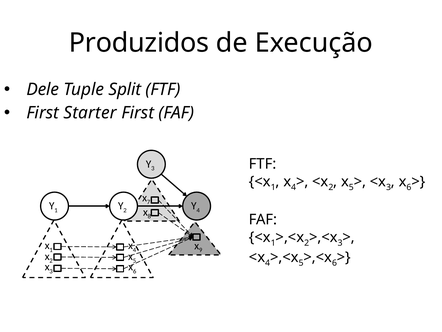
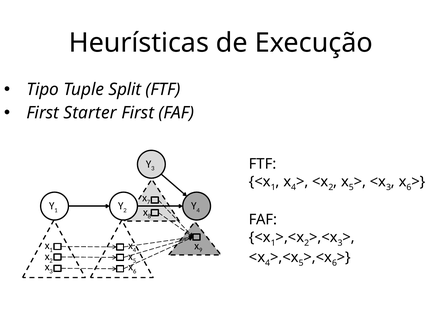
Produzidos: Produzidos -> Heurísticas (139, 43)
Dele: Dele -> Tipo (43, 89)
